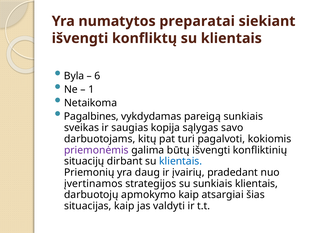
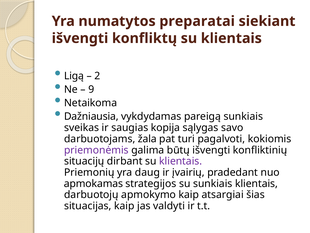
Byla: Byla -> Ligą (74, 76)
6: 6 -> 2 (97, 76)
1: 1 -> 9 (91, 89)
Pagalbines: Pagalbines -> Dažniausia (91, 116)
kitų: kitų -> žala (147, 139)
klientais colour: blue -> purple (181, 161)
įvertinamos: įvertinamos -> apmokamas (93, 183)
